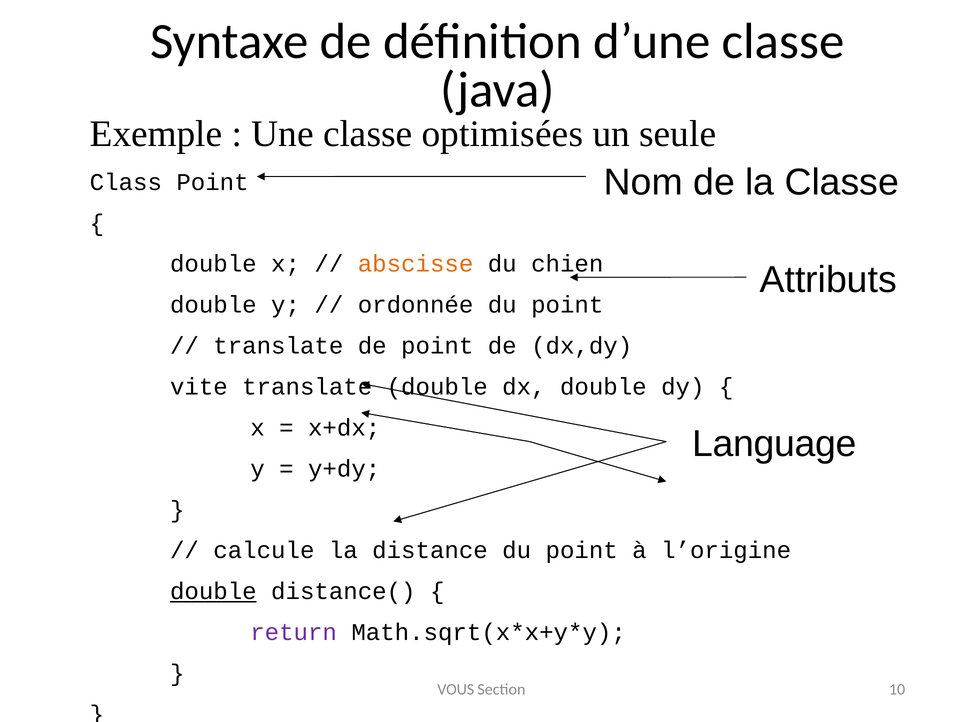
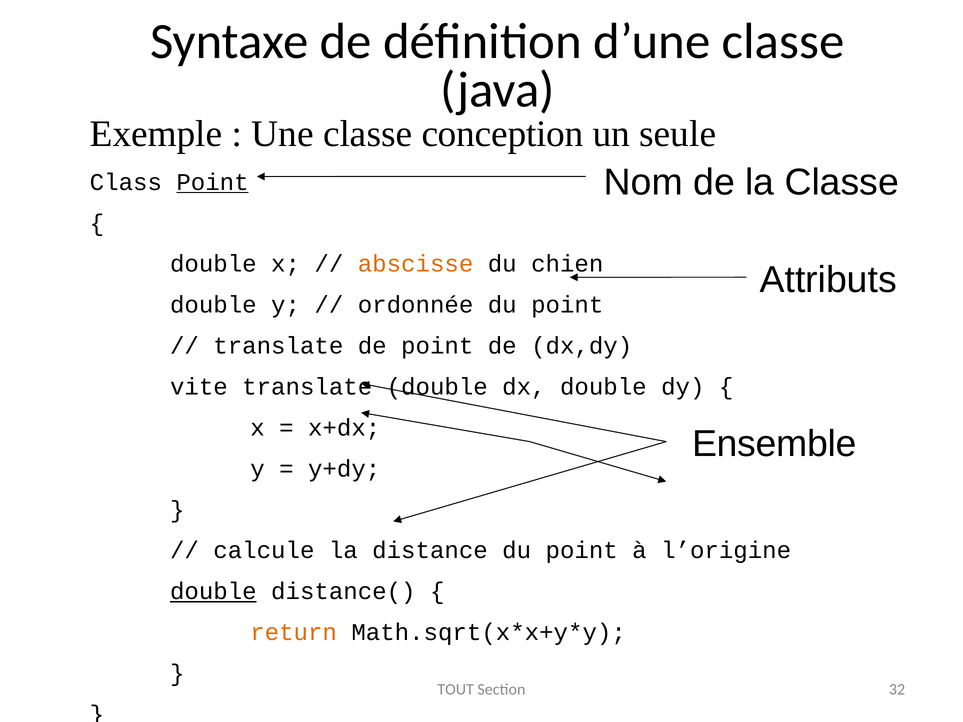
optimisées: optimisées -> conception (503, 134)
Point underline: none -> present (213, 182)
Language: Language -> Ensemble (774, 444)
return colour: purple -> orange (294, 633)
VOUS: VOUS -> TOUT (456, 690)
10: 10 -> 32 (897, 690)
